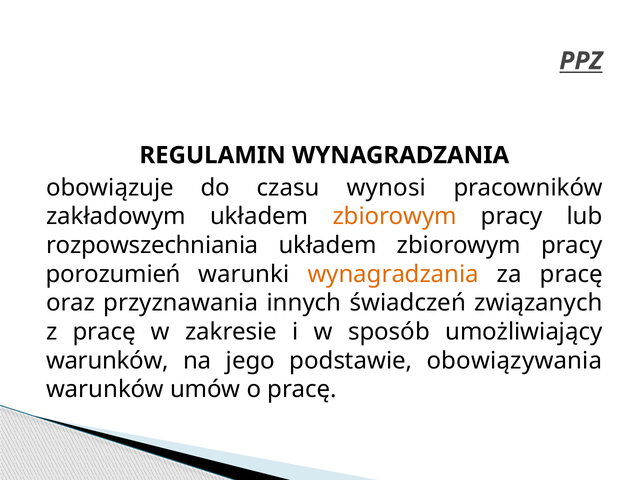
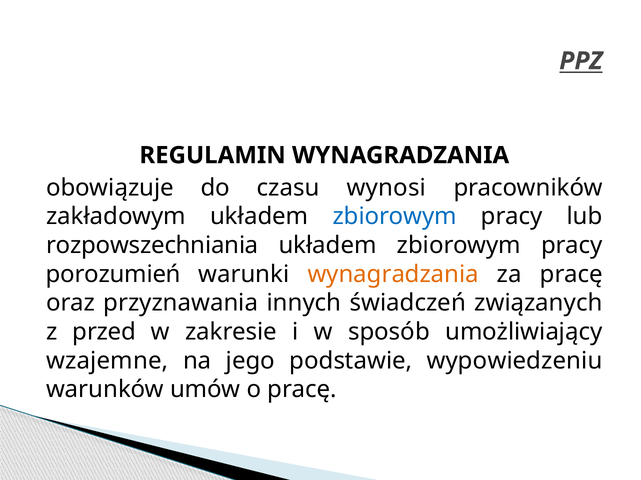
zbiorowym colour: orange -> blue (395, 217)
z pracę: pracę -> przed (104, 332)
warunków: warunków -> wzajemne (107, 361)
obowiązywania: obowiązywania -> wypowiedzeniu (515, 361)
